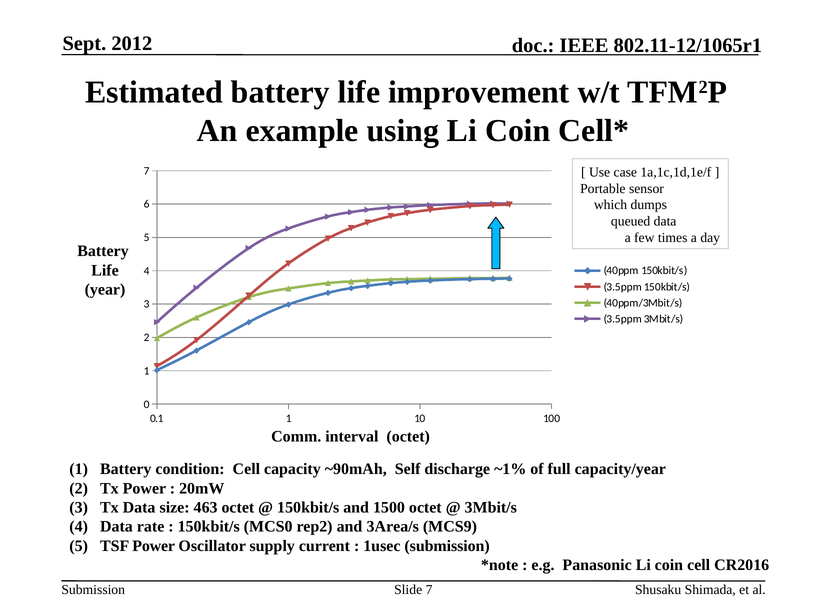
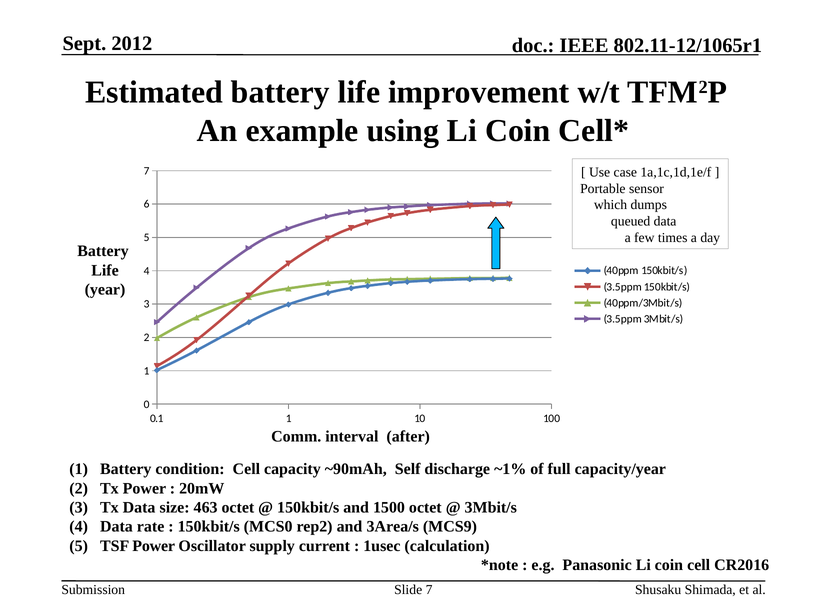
interval octet: octet -> after (408, 437)
1usec submission: submission -> calculation (447, 546)
